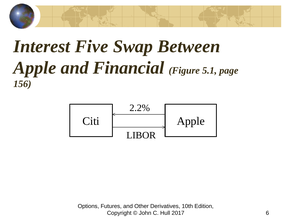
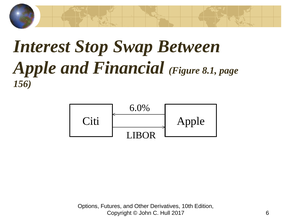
Five: Five -> Stop (91, 46)
5.1: 5.1 -> 8.1 (210, 71)
2.2%: 2.2% -> 6.0% (140, 108)
